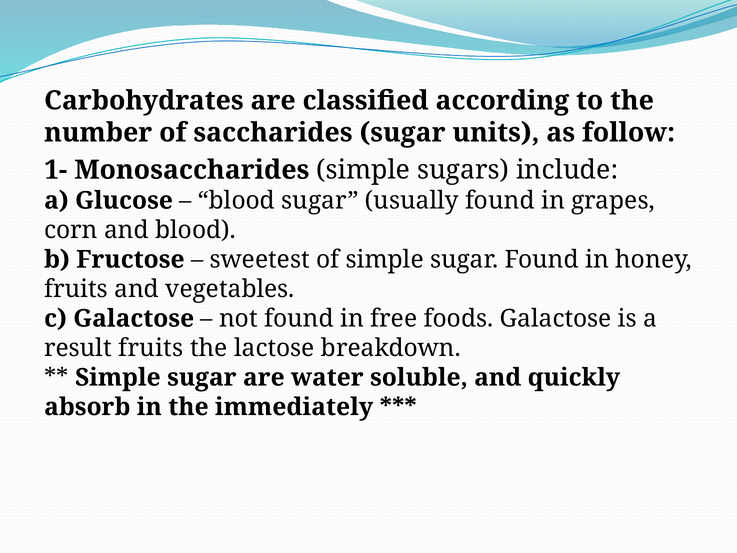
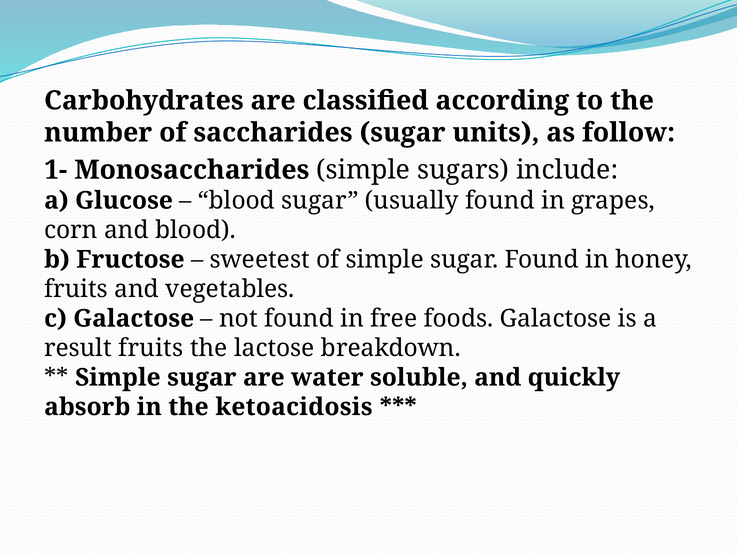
immediately: immediately -> ketoacidosis (294, 407)
